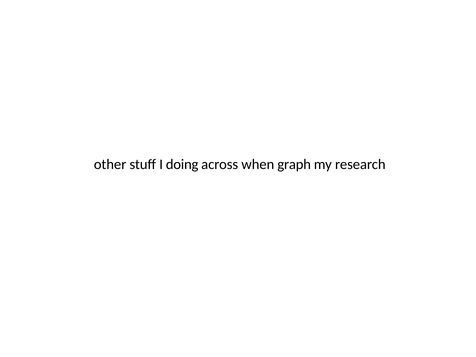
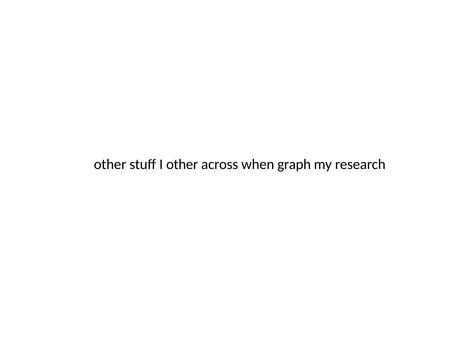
I doing: doing -> other (182, 164)
